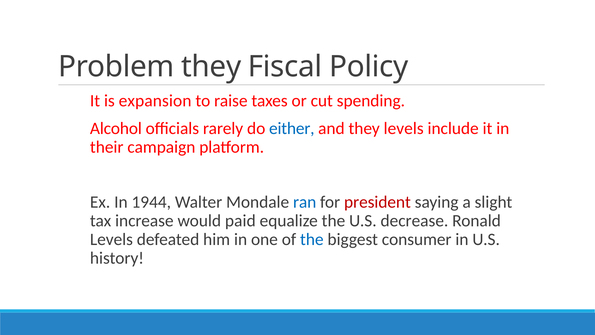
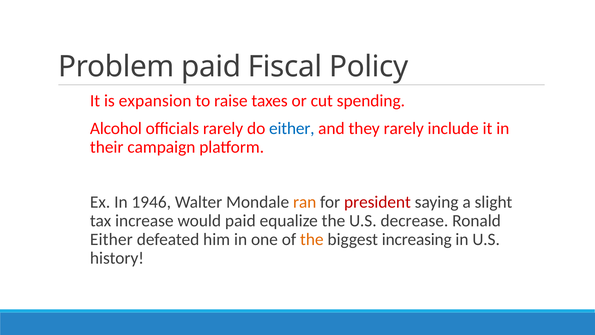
Problem they: they -> paid (211, 67)
they levels: levels -> rarely (404, 128)
1944: 1944 -> 1946 (151, 202)
ran colour: blue -> orange (305, 202)
Levels: Levels -> Either (111, 239)
the colour: blue -> orange (312, 239)
consumer: consumer -> increasing (417, 239)
